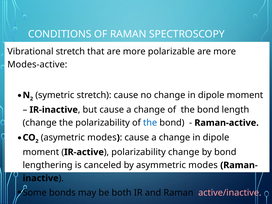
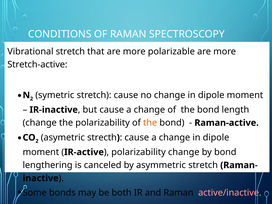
Modes-active: Modes-active -> Stretch-active (37, 65)
the colour: blue -> orange (150, 123)
asymetric modes: modes -> strecth (102, 138)
asymmetric modes: modes -> stretch (203, 165)
